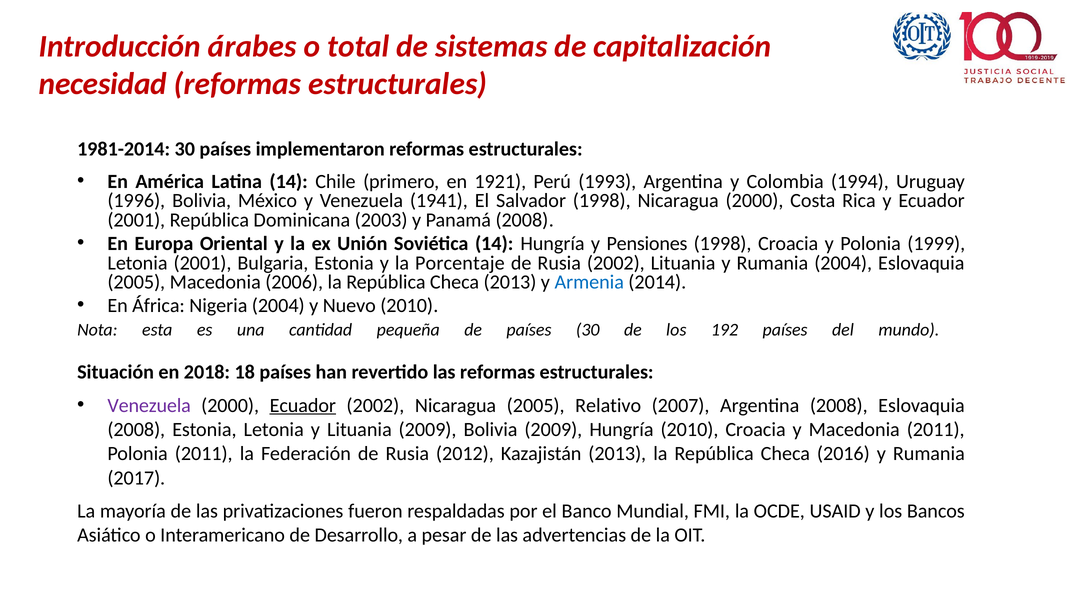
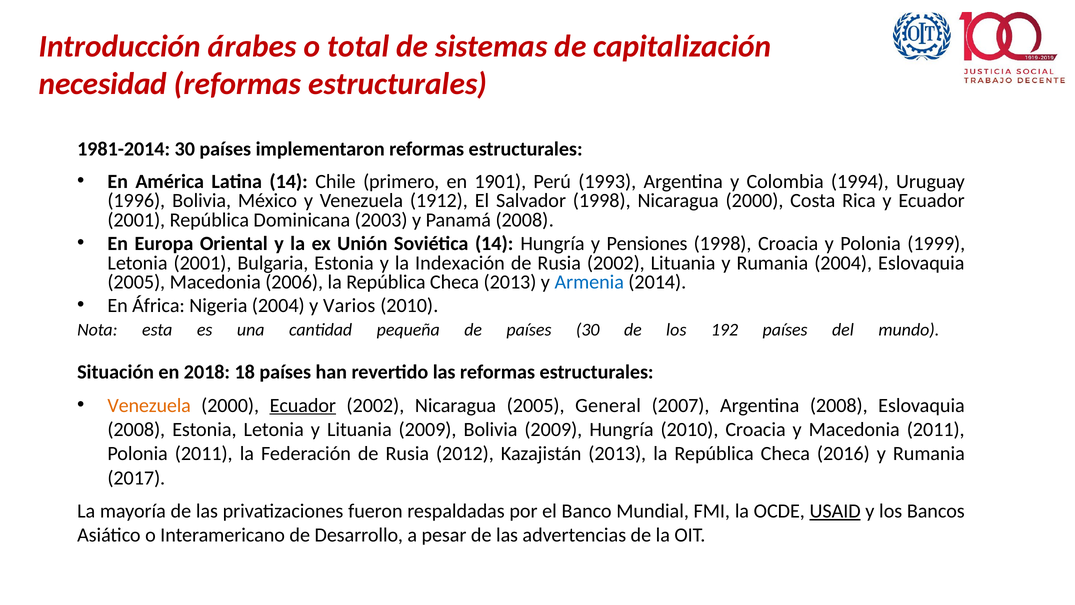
1921: 1921 -> 1901 (500, 181)
1941: 1941 -> 1912 (439, 201)
Porcentaje: Porcentaje -> Indexación (460, 263)
Nuevo: Nuevo -> Varios (349, 305)
Venezuela colour: purple -> orange (149, 405)
Relativo: Relativo -> General (608, 405)
USAID underline: none -> present (835, 511)
